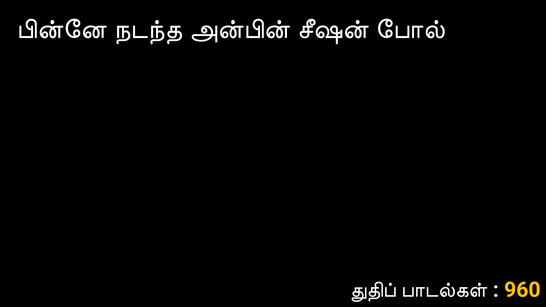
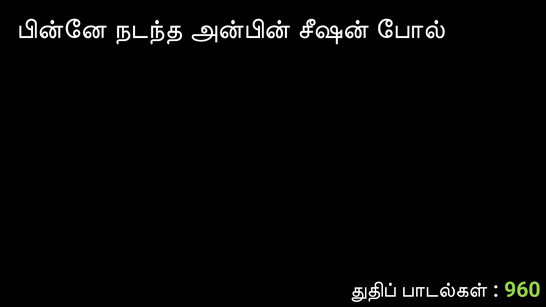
960 colour: yellow -> light green (522, 290)
